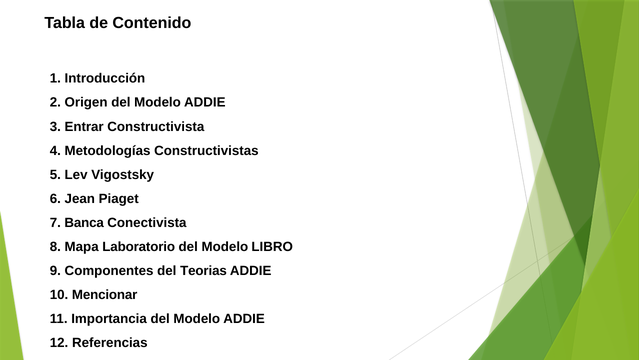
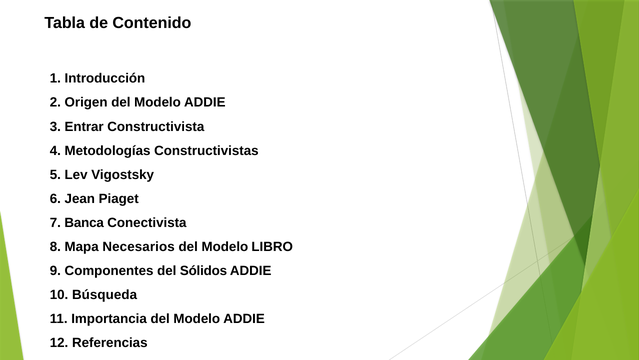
Laboratorio: Laboratorio -> Necesarios (139, 246)
Teorias: Teorias -> Sólidos (204, 270)
Mencionar: Mencionar -> Búsqueda (105, 294)
